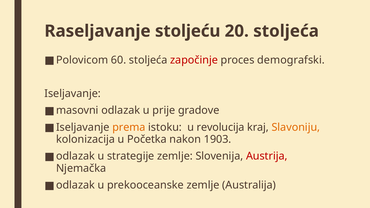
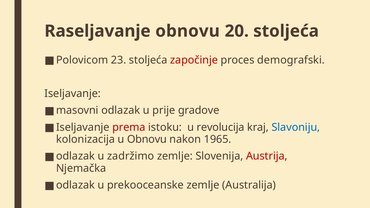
Raseljavanje stoljeću: stoljeću -> obnovu (188, 31)
60: 60 -> 23 (119, 60)
prema colour: orange -> red (129, 127)
Slavoniju colour: orange -> blue (296, 127)
u Početka: Početka -> Obnovu (147, 139)
1903: 1903 -> 1965 (218, 139)
strategije: strategije -> zadržimo (131, 156)
